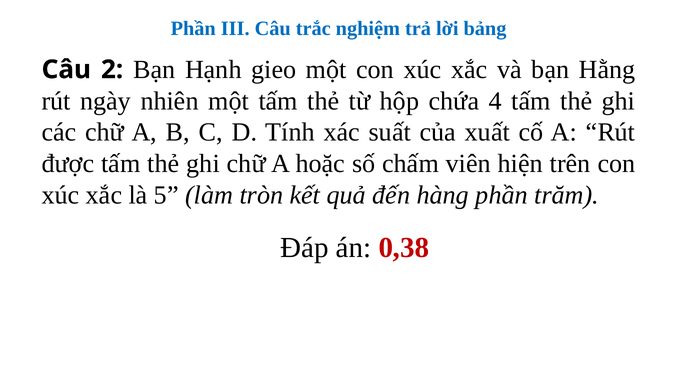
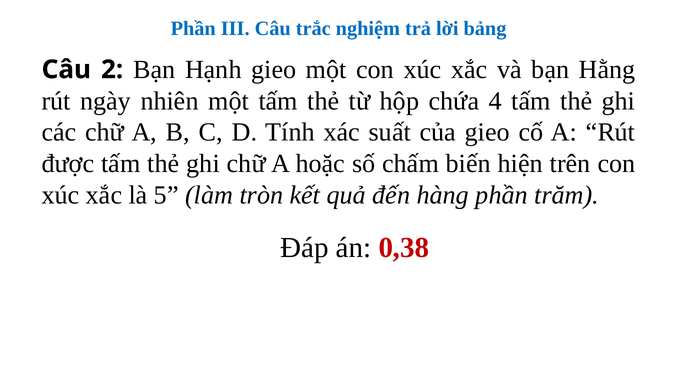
của xuất: xuất -> gieo (487, 132)
viên: viên -> biến (468, 164)
